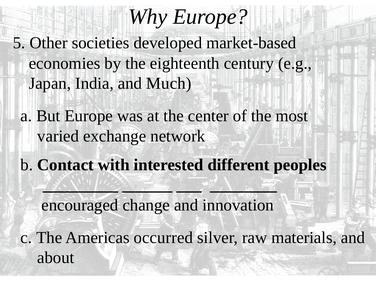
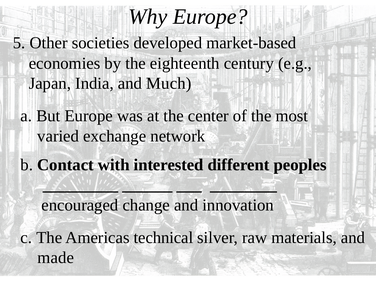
occurred: occurred -> technical (163, 238)
about: about -> made (56, 258)
